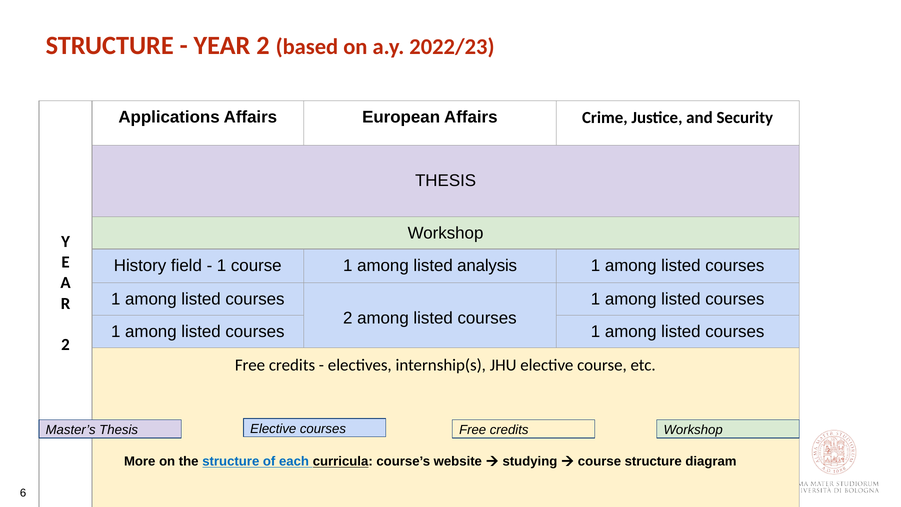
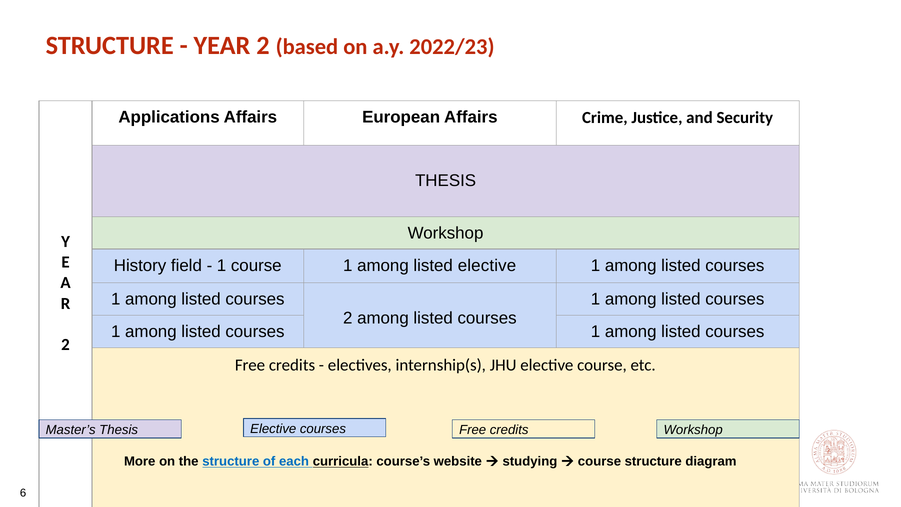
listed analysis: analysis -> elective (487, 265)
